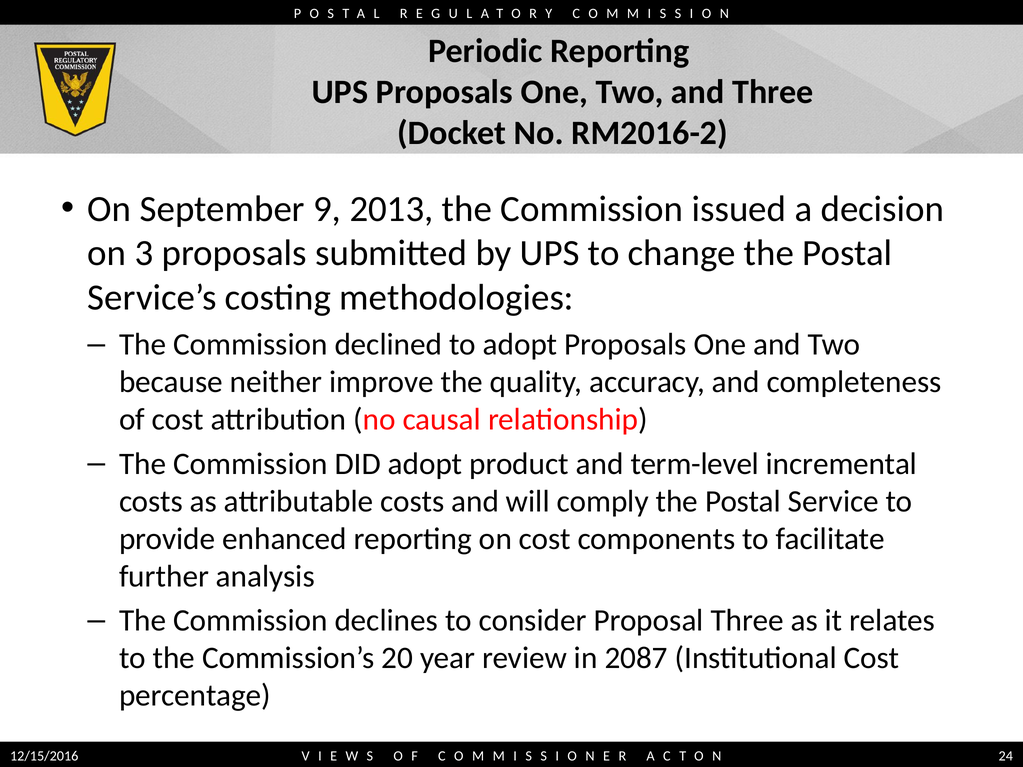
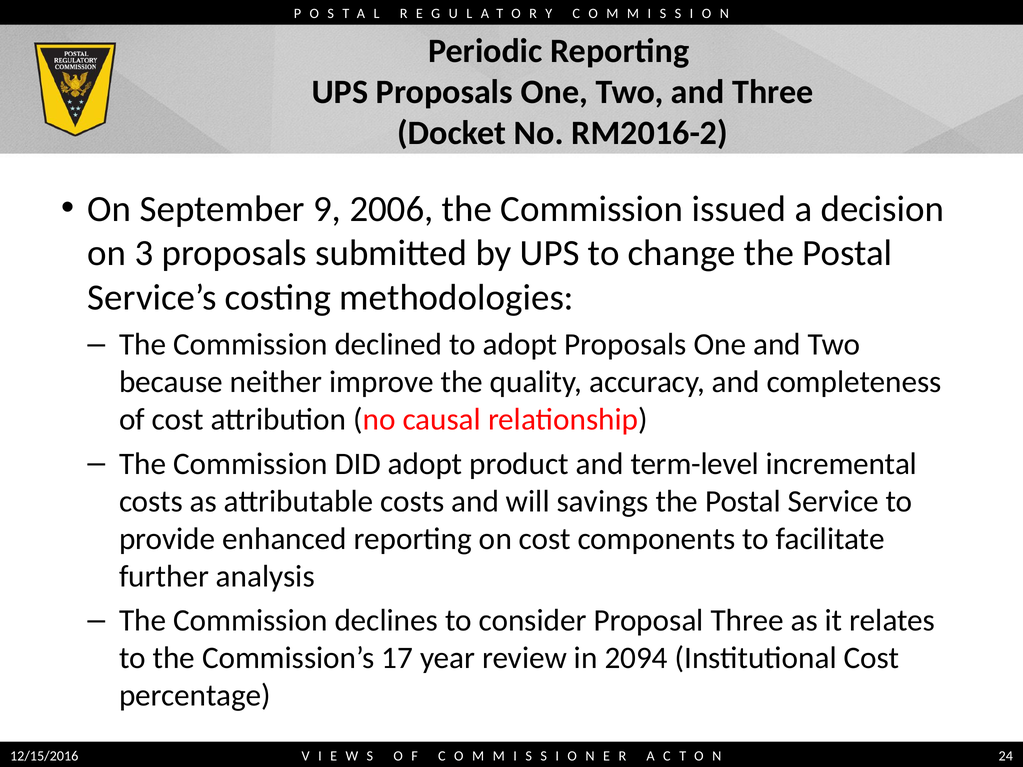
2013: 2013 -> 2006 (391, 209)
comply: comply -> savings (603, 502)
20: 20 -> 17 (397, 658)
2087: 2087 -> 2094 (636, 658)
